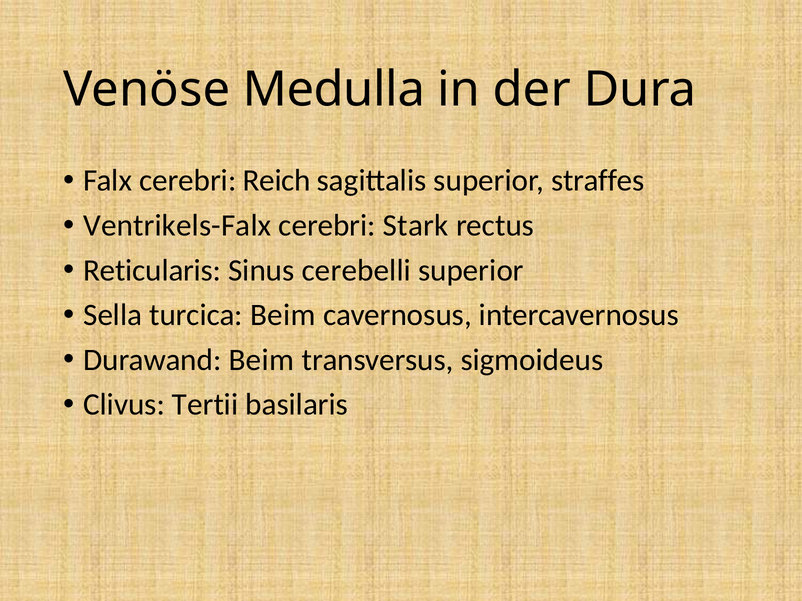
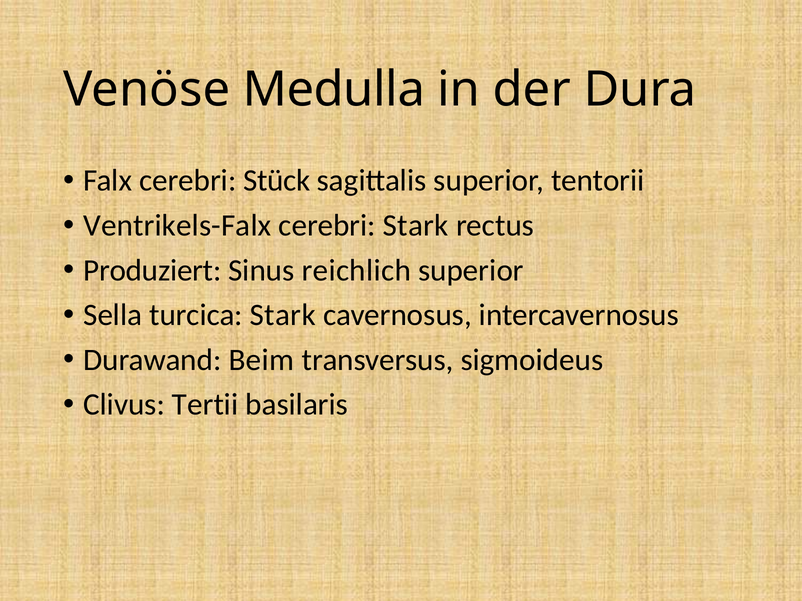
Reich: Reich -> Stück (277, 181)
straffes: straffes -> tentorii (598, 181)
Reticularis: Reticularis -> Produziert (152, 270)
cerebelli: cerebelli -> reichlich (356, 270)
turcica Beim: Beim -> Stark (283, 315)
